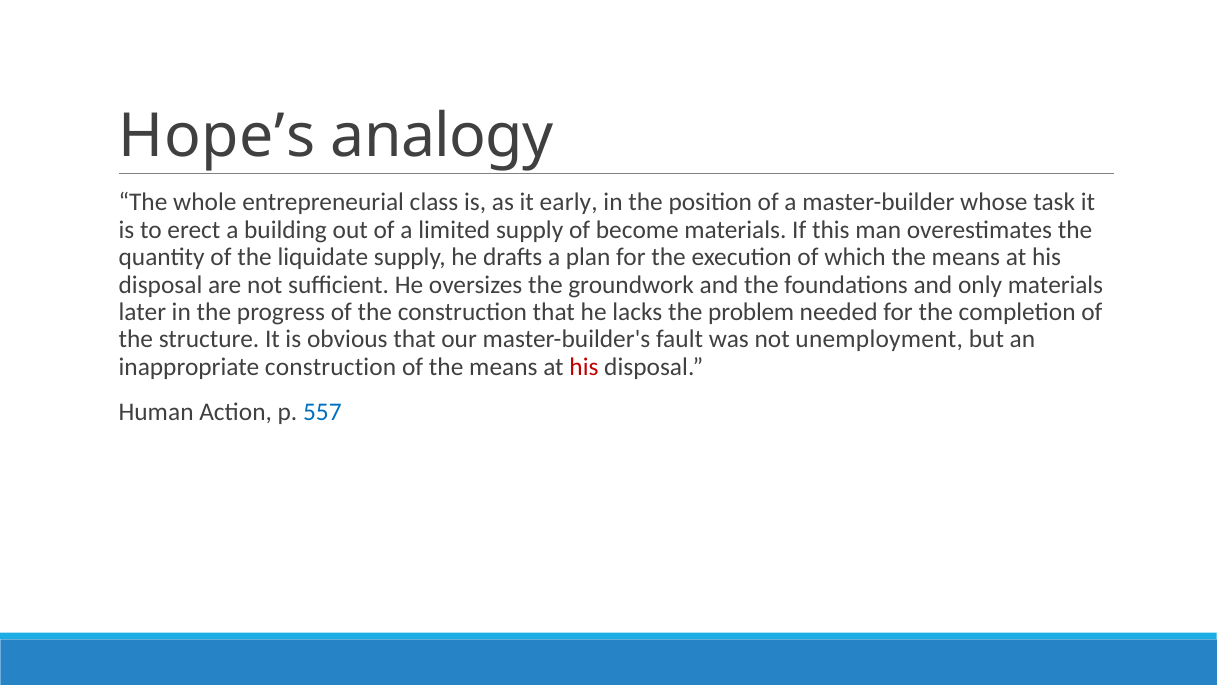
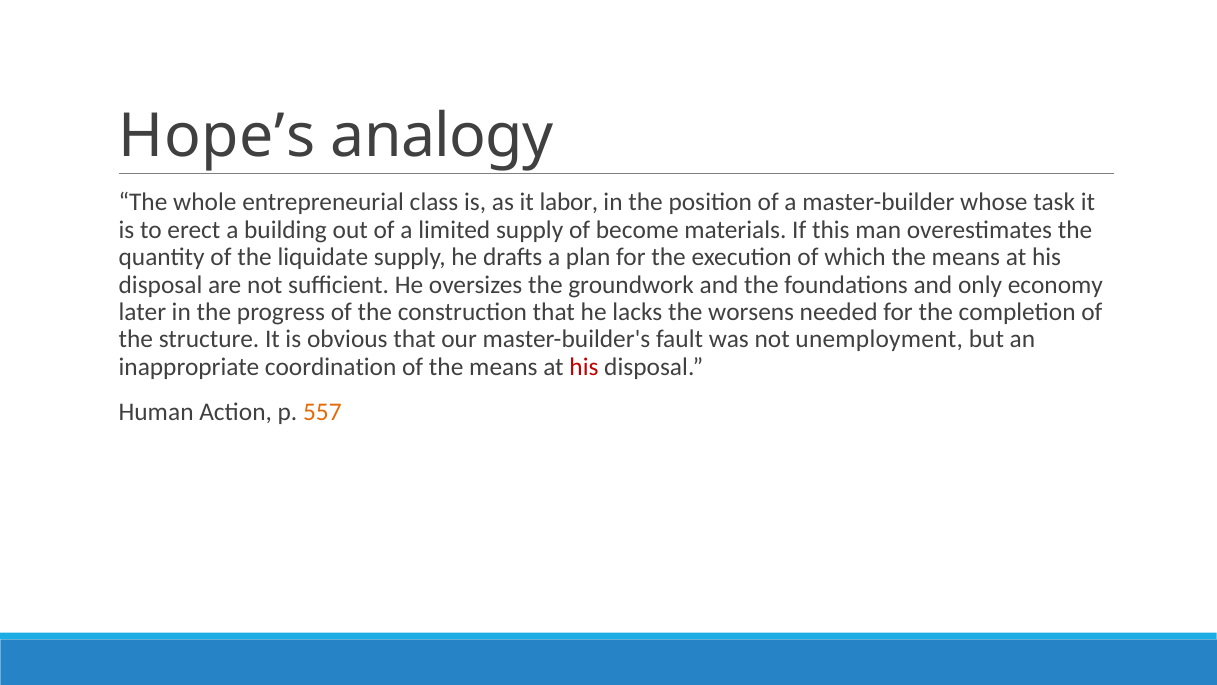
early: early -> labor (569, 202)
only materials: materials -> economy (1055, 284)
problem: problem -> worsens (751, 312)
inappropriate construction: construction -> coordination (331, 367)
557 colour: blue -> orange (322, 412)
